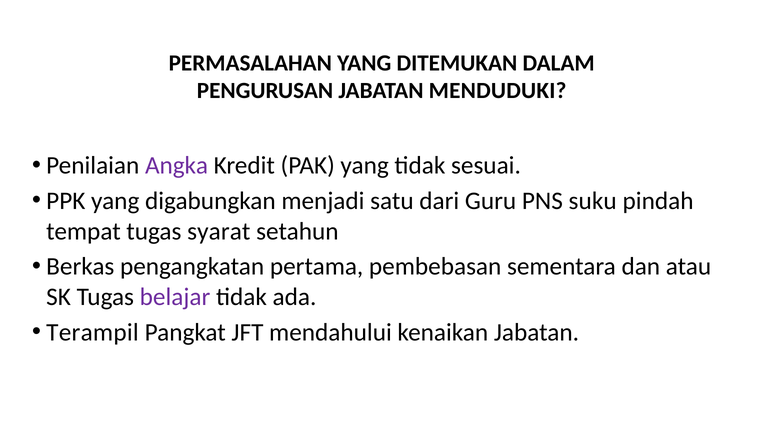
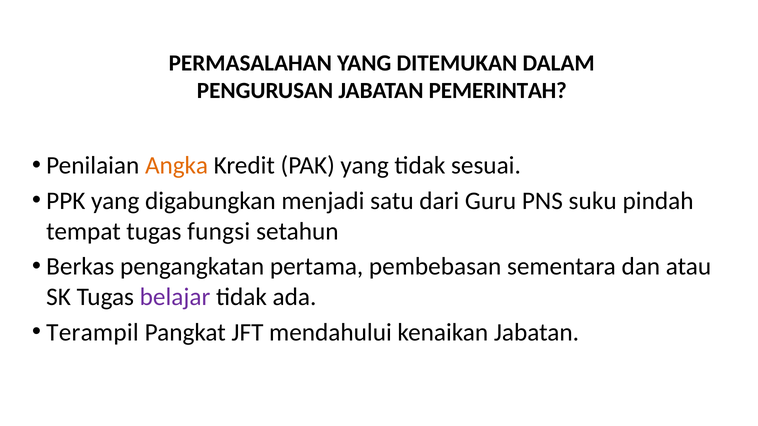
MENDUDUKI: MENDUDUKI -> PEMERINTAH (498, 91)
Angka colour: purple -> orange (177, 166)
syarat: syarat -> fungsi (219, 231)
